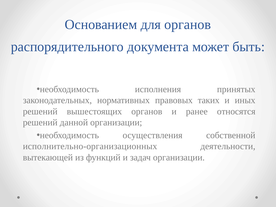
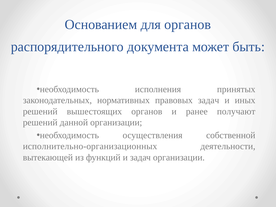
правовых таких: таких -> задач (209, 100)
относятся: относятся -> получают (236, 111)
